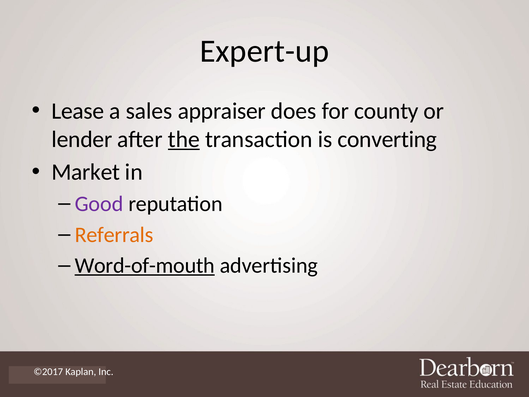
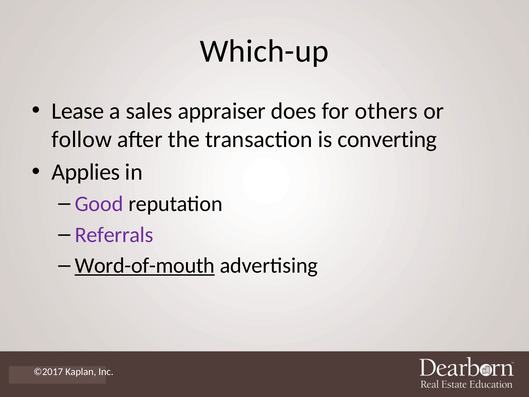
Expert-up: Expert-up -> Which-up (264, 51)
county: county -> others (386, 111)
lender: lender -> follow (82, 139)
the underline: present -> none (184, 139)
Market: Market -> Applies (86, 172)
Referrals colour: orange -> purple (114, 235)
